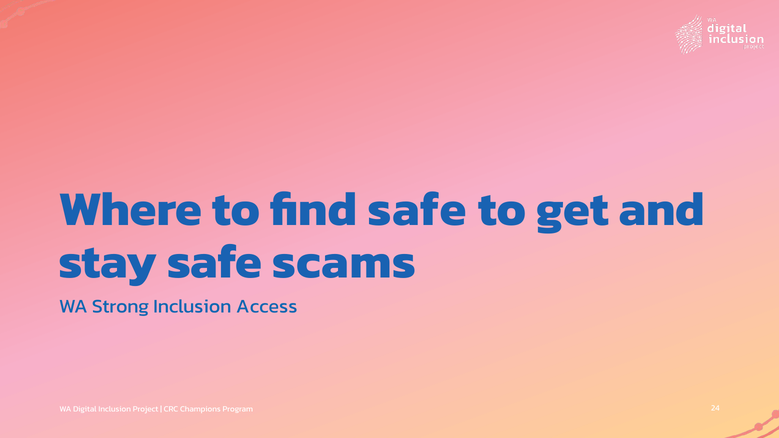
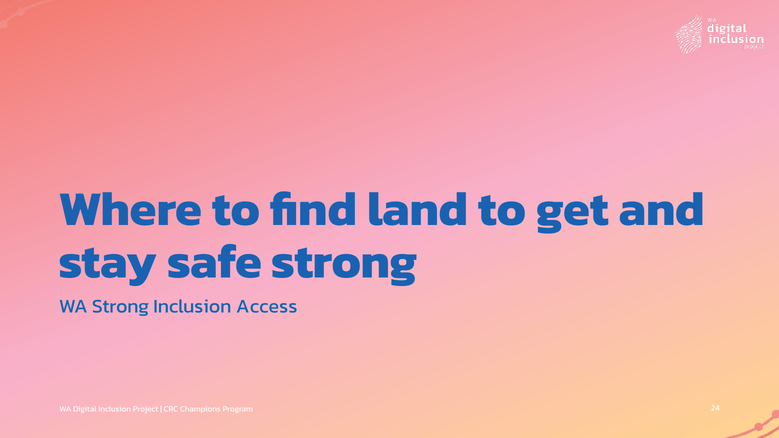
find safe: safe -> land (418, 209)
safe scams: scams -> strong (344, 262)
